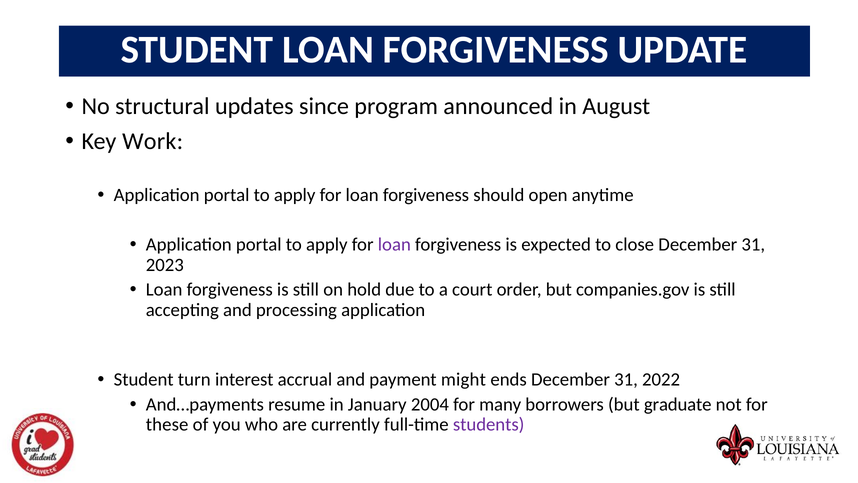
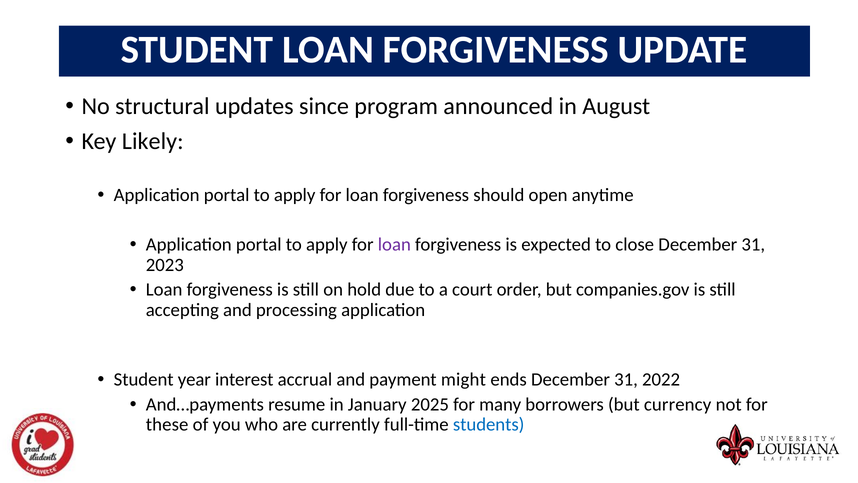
Work: Work -> Likely (153, 141)
turn: turn -> year (194, 379)
2004: 2004 -> 2025 (430, 404)
graduate: graduate -> currency (678, 404)
students colour: purple -> blue (489, 424)
